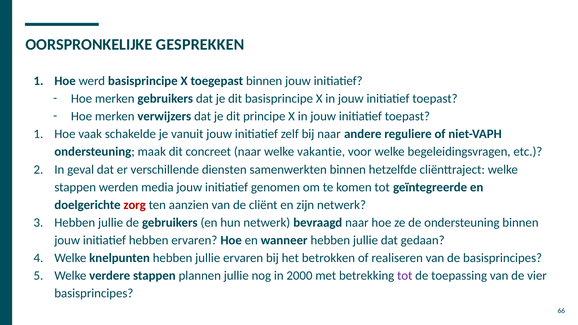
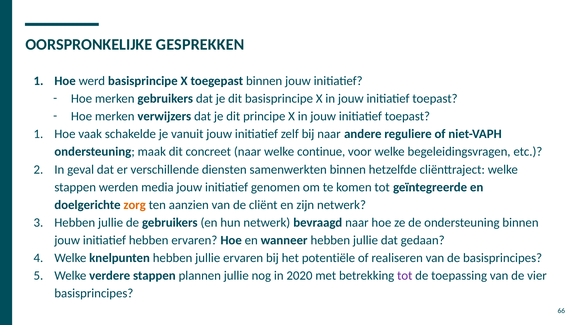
vakantie: vakantie -> continue (321, 152)
zorg colour: red -> orange (135, 205)
betrokken: betrokken -> potentiële (328, 258)
2000: 2000 -> 2020 (299, 276)
